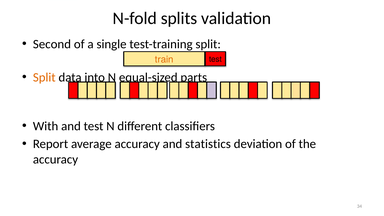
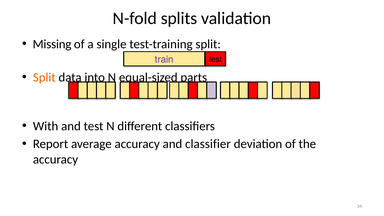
Second: Second -> Missing (52, 44)
train colour: orange -> purple (164, 59)
statistics: statistics -> classifier (208, 144)
